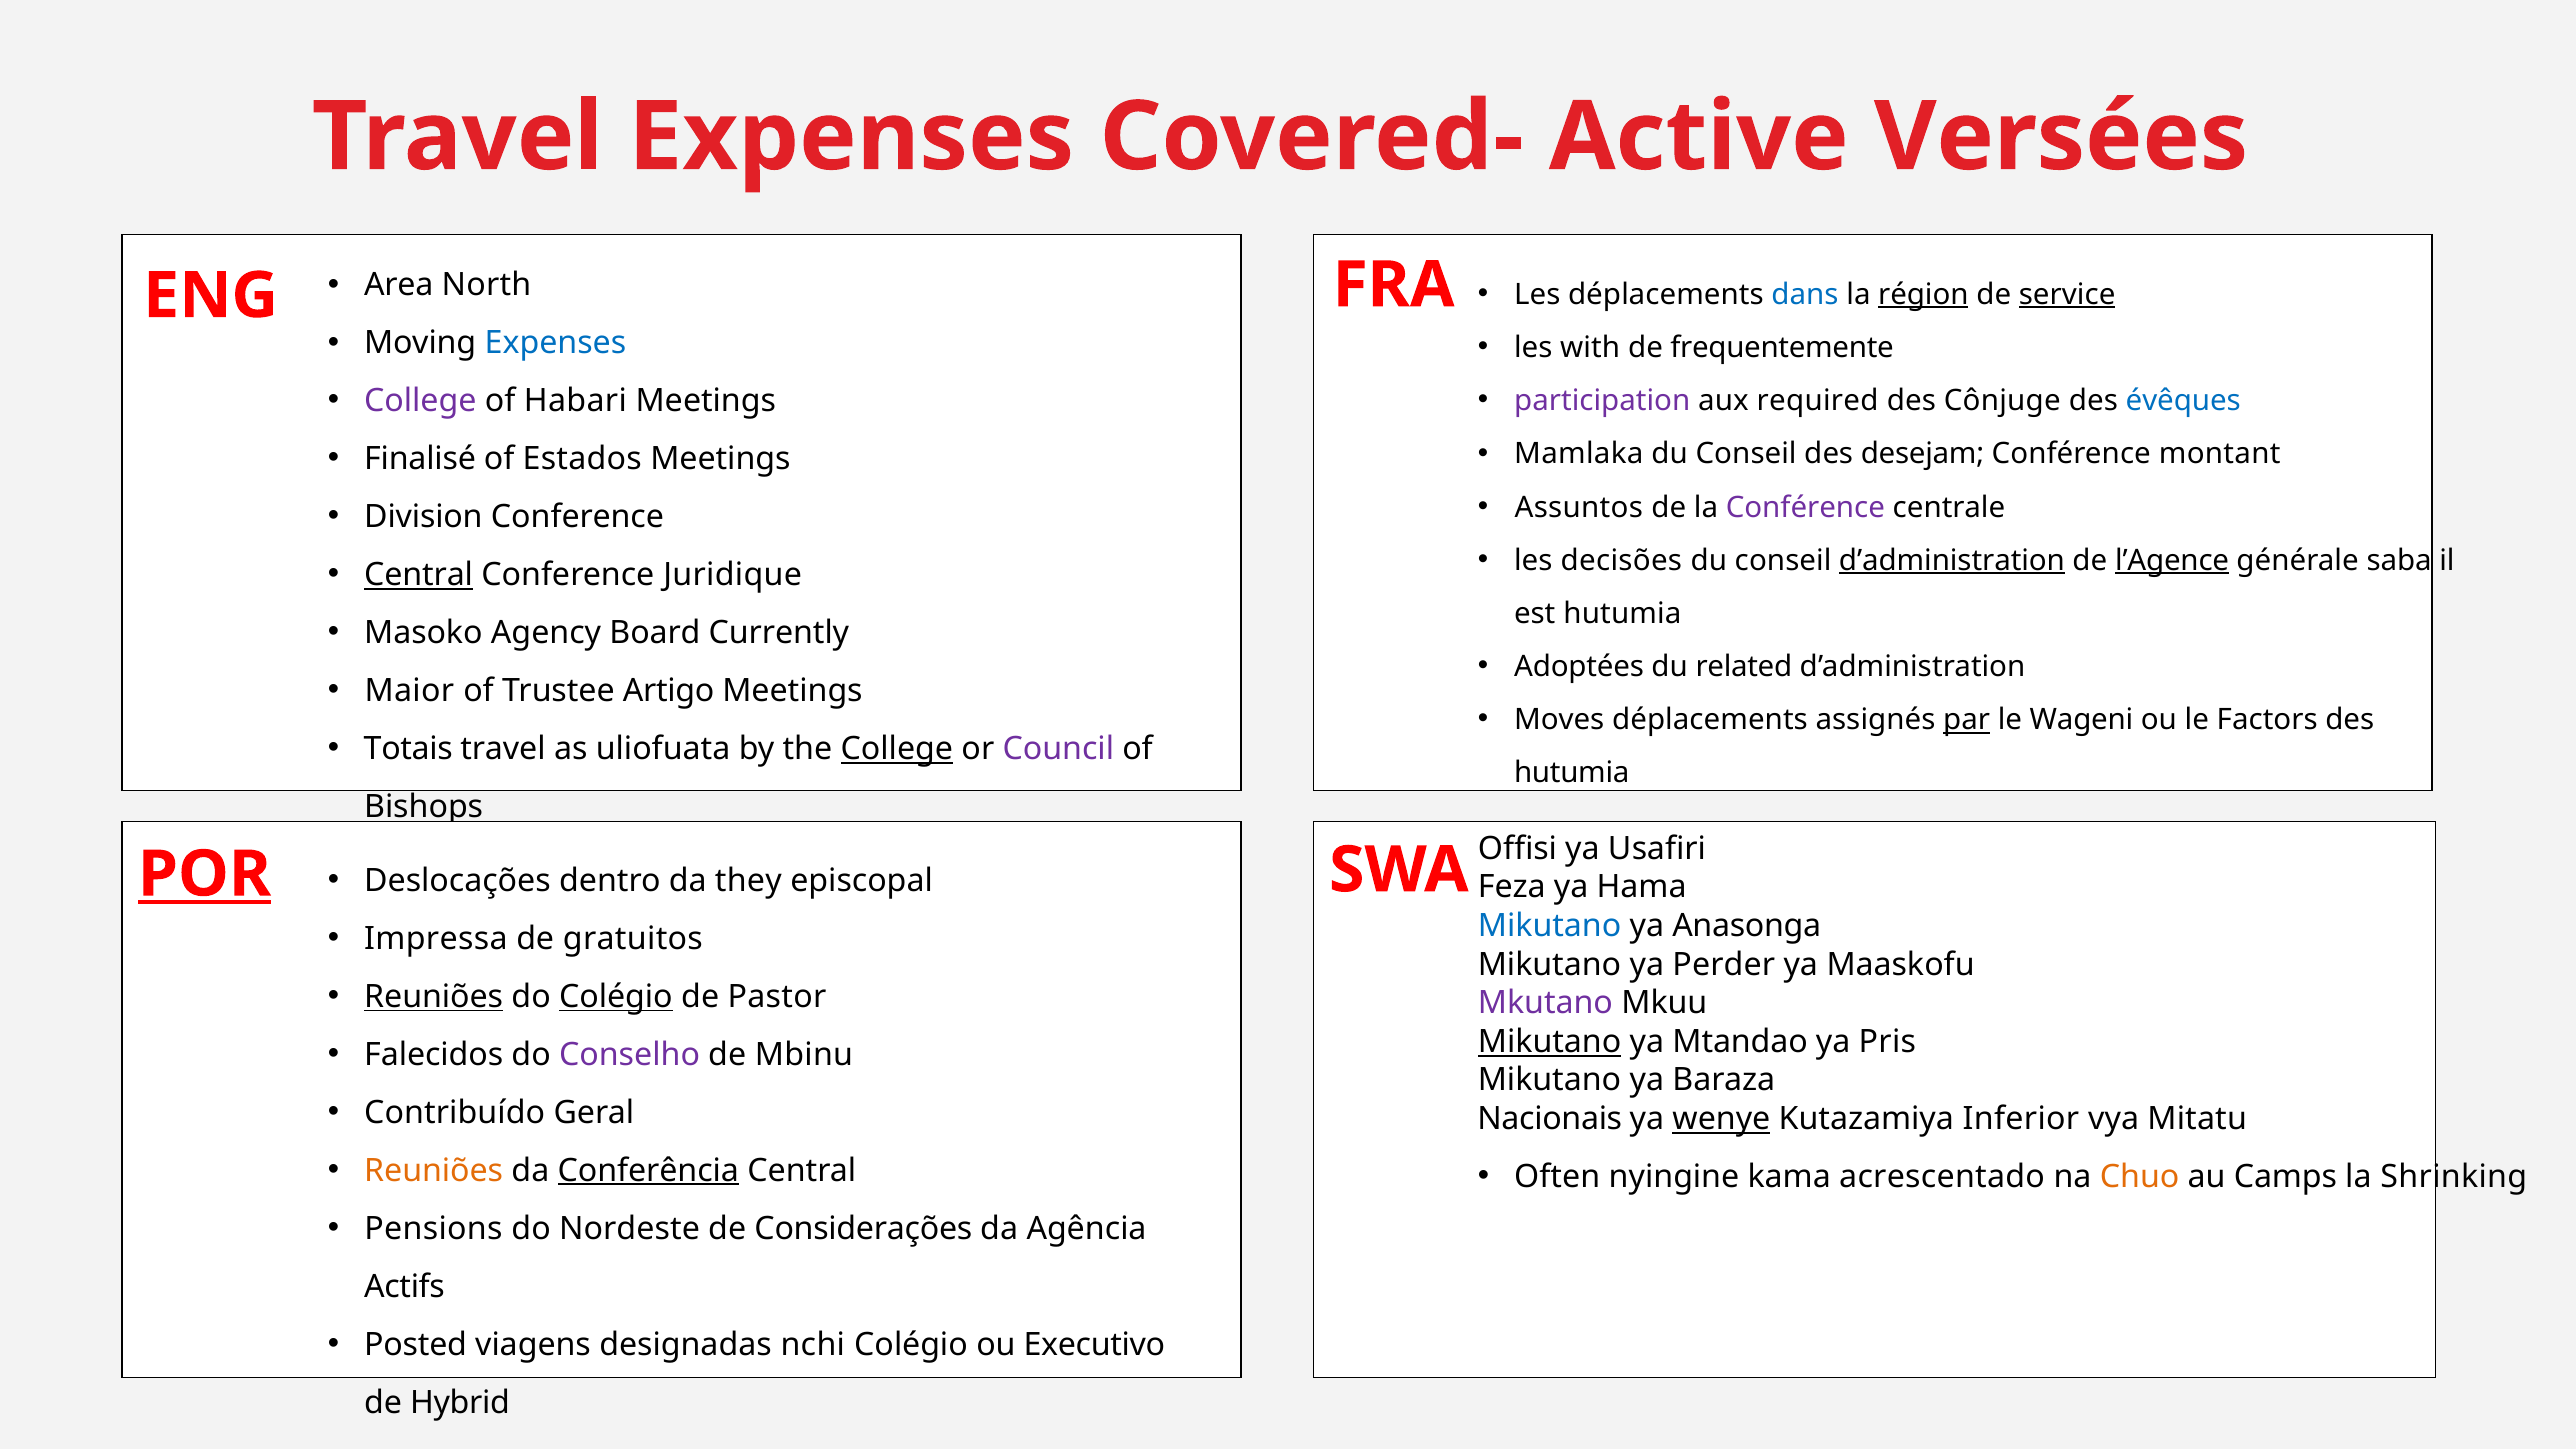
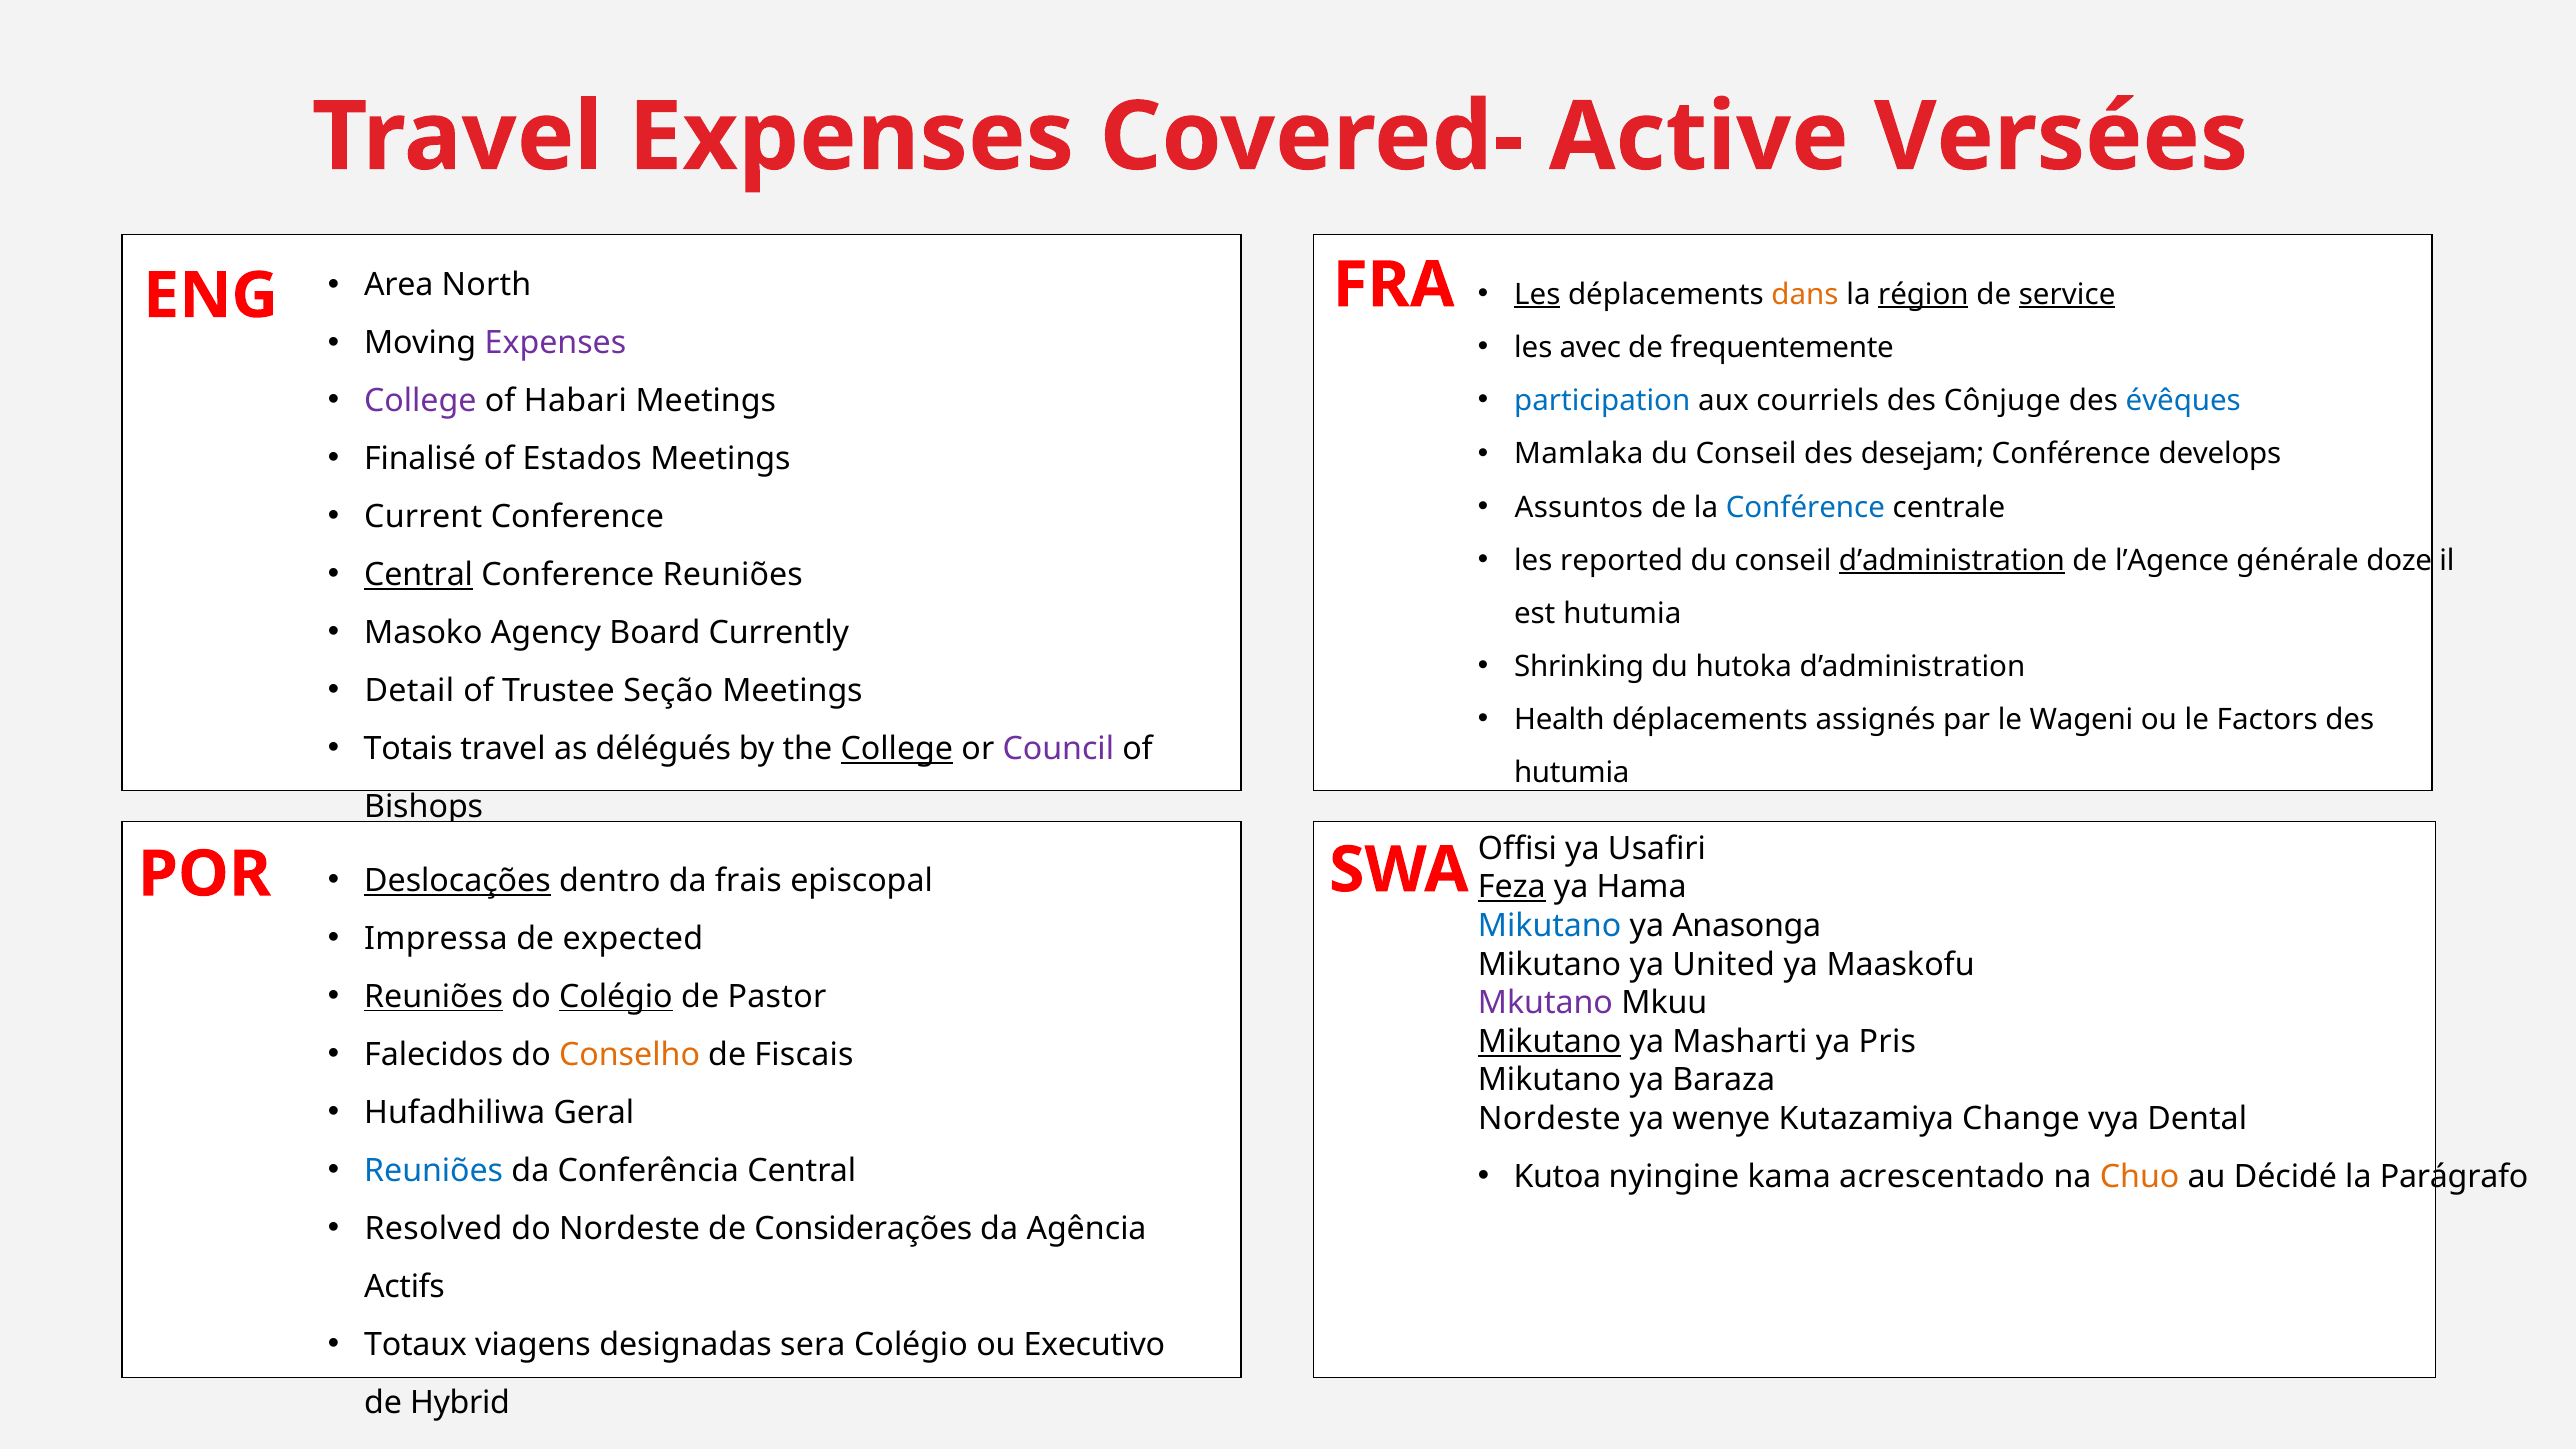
Les underline: none -> present (1537, 295)
dans colour: blue -> orange (1805, 295)
Expenses colour: blue -> purple (555, 343)
with: with -> avec (1590, 348)
participation colour: purple -> blue (1602, 401)
required: required -> courriels (1818, 401)
montant: montant -> develops (2220, 454)
Conférence colour: purple -> blue (1805, 507)
Division: Division -> Current (423, 517)
decisões: decisões -> reported (1622, 560)
l’Agence underline: present -> none (2172, 560)
saba: saba -> doze (2399, 560)
Conference Juridique: Juridique -> Reuniões (733, 575)
Adoptées: Adoptées -> Shrinking (1579, 667)
related: related -> hutoka (1744, 667)
Maior: Maior -> Detail (409, 691)
Artigo: Artigo -> Seção (668, 691)
Moves: Moves -> Health (1559, 720)
par underline: present -> none (1967, 720)
uliofuata: uliofuata -> délégués (663, 749)
POR underline: present -> none (205, 874)
Deslocações underline: none -> present (457, 881)
they: they -> frais (748, 881)
Feza underline: none -> present (1512, 887)
gratuitos: gratuitos -> expected (633, 939)
Perder: Perder -> United (1724, 964)
Mtandao: Mtandao -> Masharti (1740, 1042)
Conselho colour: purple -> orange (629, 1055)
Mbinu: Mbinu -> Fiscais (804, 1055)
Contribuído: Contribuído -> Hufadhiliwa (455, 1113)
Nacionais: Nacionais -> Nordeste (1549, 1119)
wenye underline: present -> none (1721, 1119)
Inferior: Inferior -> Change (2021, 1119)
Mitatu: Mitatu -> Dental (2197, 1119)
Reuniões colour: orange -> blue (434, 1171)
Conferência underline: present -> none (648, 1171)
Often: Often -> Kutoa (1557, 1177)
Camps: Camps -> Décidé (2285, 1177)
Shrinking: Shrinking -> Parágrafo (2454, 1177)
Pensions: Pensions -> Resolved (433, 1229)
Posted: Posted -> Totaux (416, 1344)
nchi: nchi -> sera (813, 1344)
